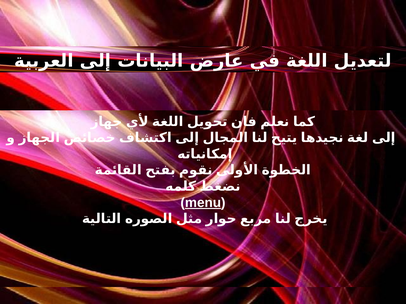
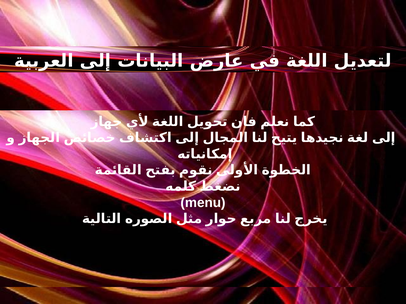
menu underline: present -> none (203, 203)
